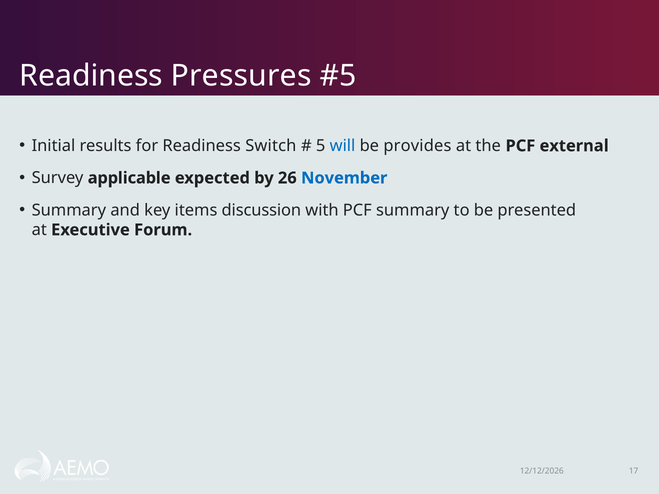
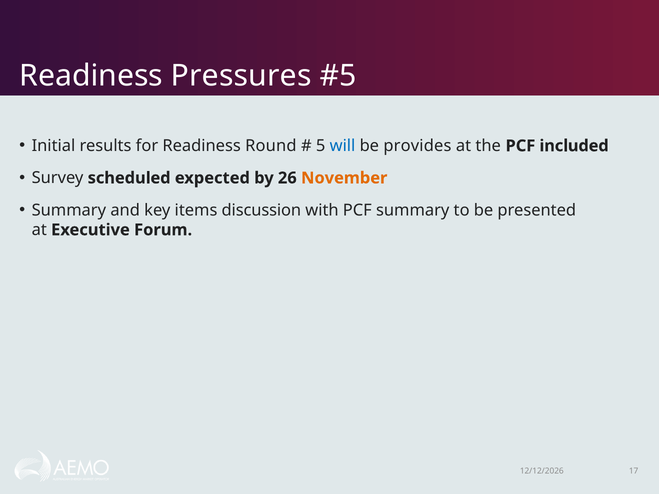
Switch: Switch -> Round (271, 146)
external: external -> included (574, 146)
applicable: applicable -> scheduled (129, 178)
November colour: blue -> orange (344, 178)
